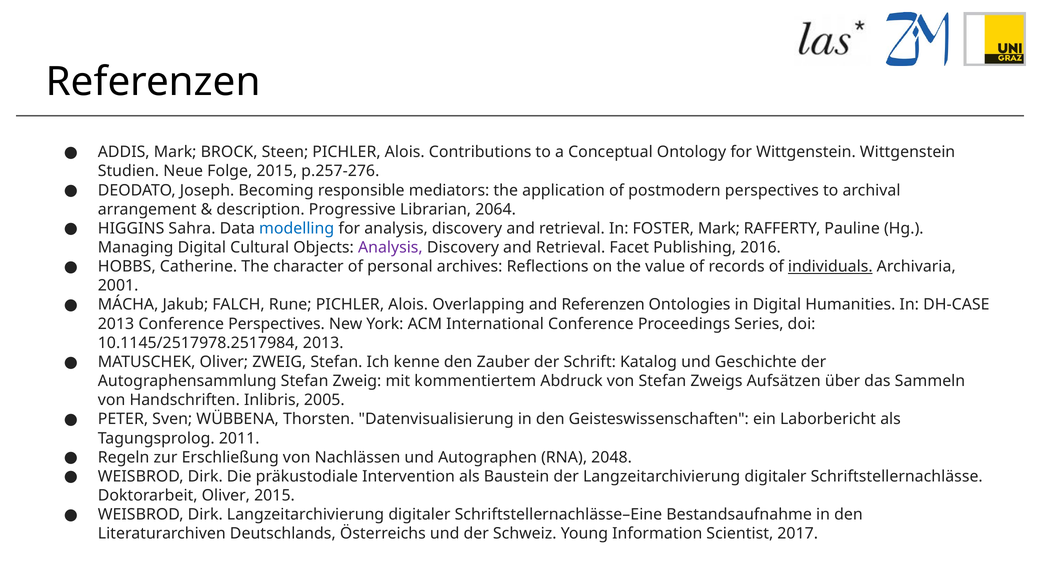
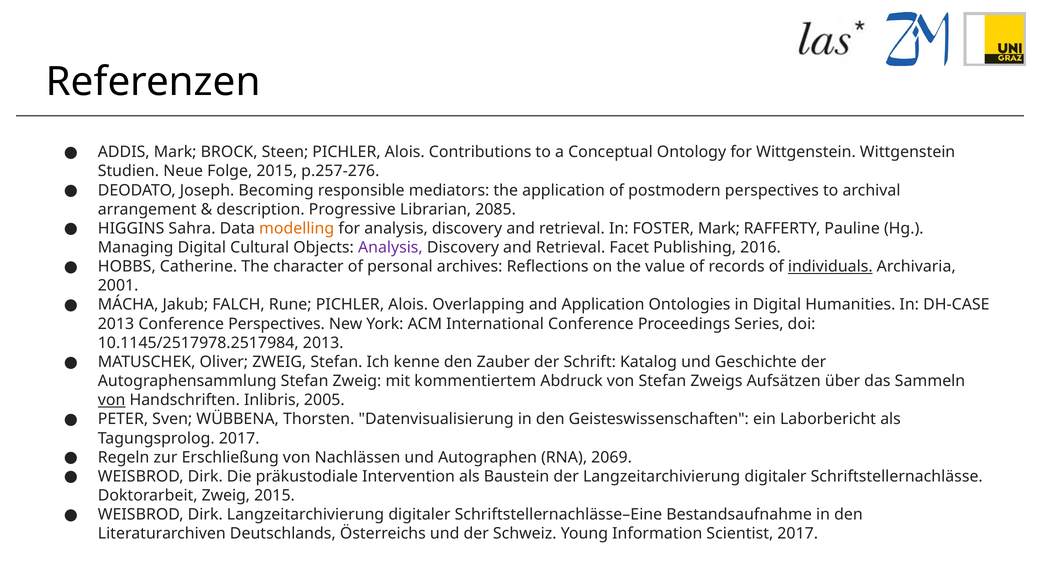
2064: 2064 -> 2085 (496, 209)
modelling colour: blue -> orange (297, 228)
and Referenzen: Referenzen -> Application (603, 305)
von underline: none -> present (112, 400)
Tagungsprolog 2011: 2011 -> 2017 (239, 438)
2048: 2048 -> 2069 (612, 457)
Doktorarbeit Oliver: Oliver -> Zweig (226, 496)
